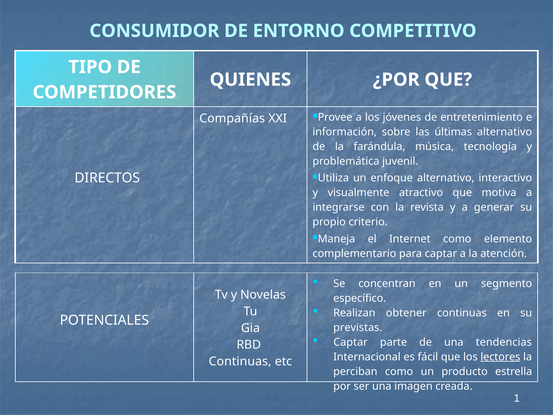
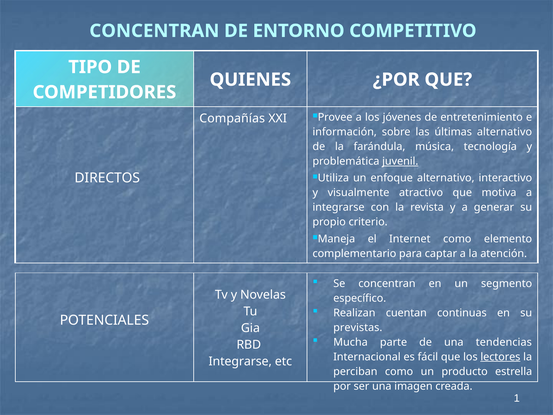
CONSUMIDOR: CONSUMIDOR -> CONCENTRAN (154, 31)
juvenil underline: none -> present (400, 161)
obtener: obtener -> cuentan (406, 313)
Captar: Captar -> Mucha (351, 342)
Continuas: Continuas -> Integrarse (240, 361)
